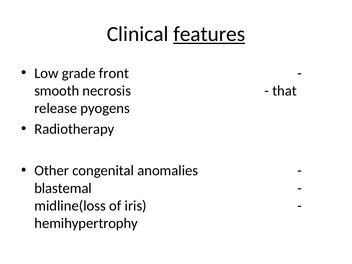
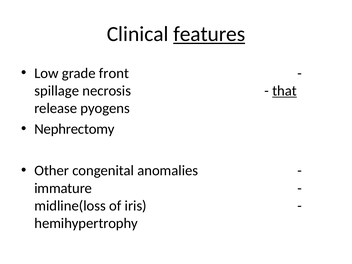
smooth: smooth -> spillage (57, 91)
that underline: none -> present (284, 91)
Radiotherapy: Radiotherapy -> Nephrectomy (74, 129)
blastemal: blastemal -> immature (63, 188)
